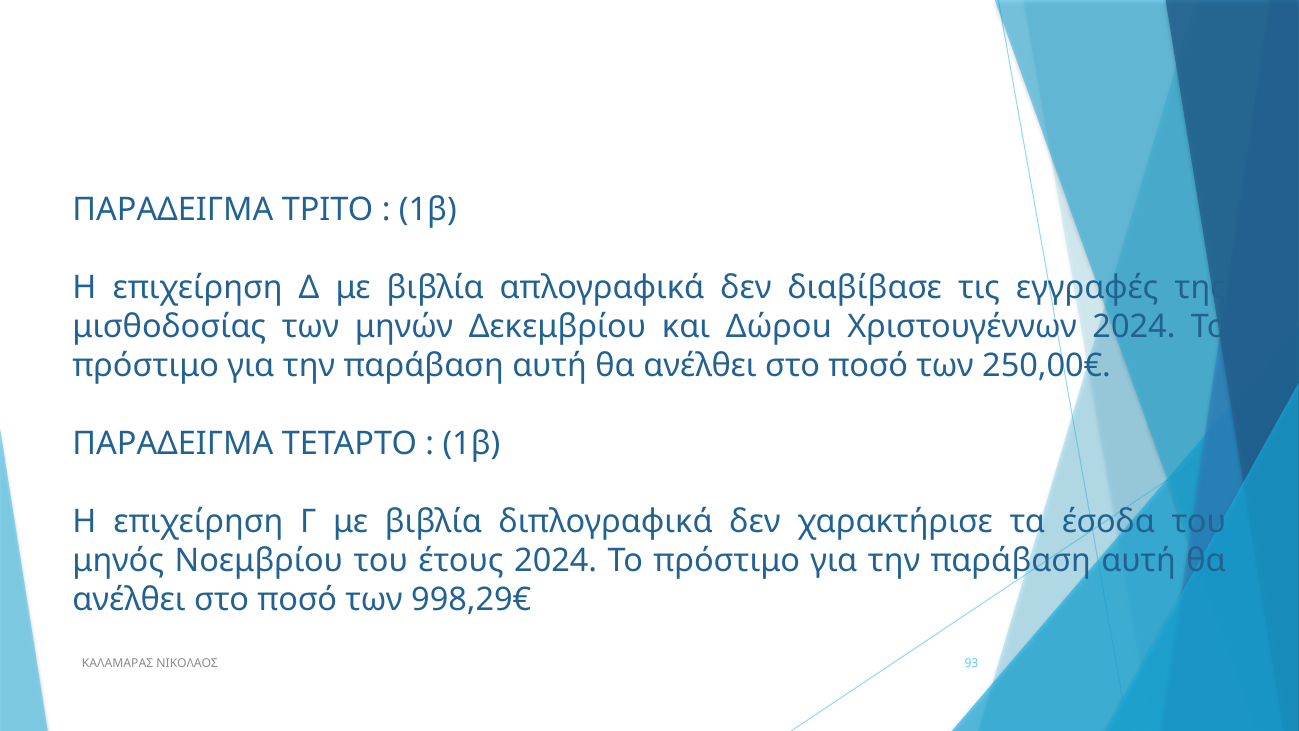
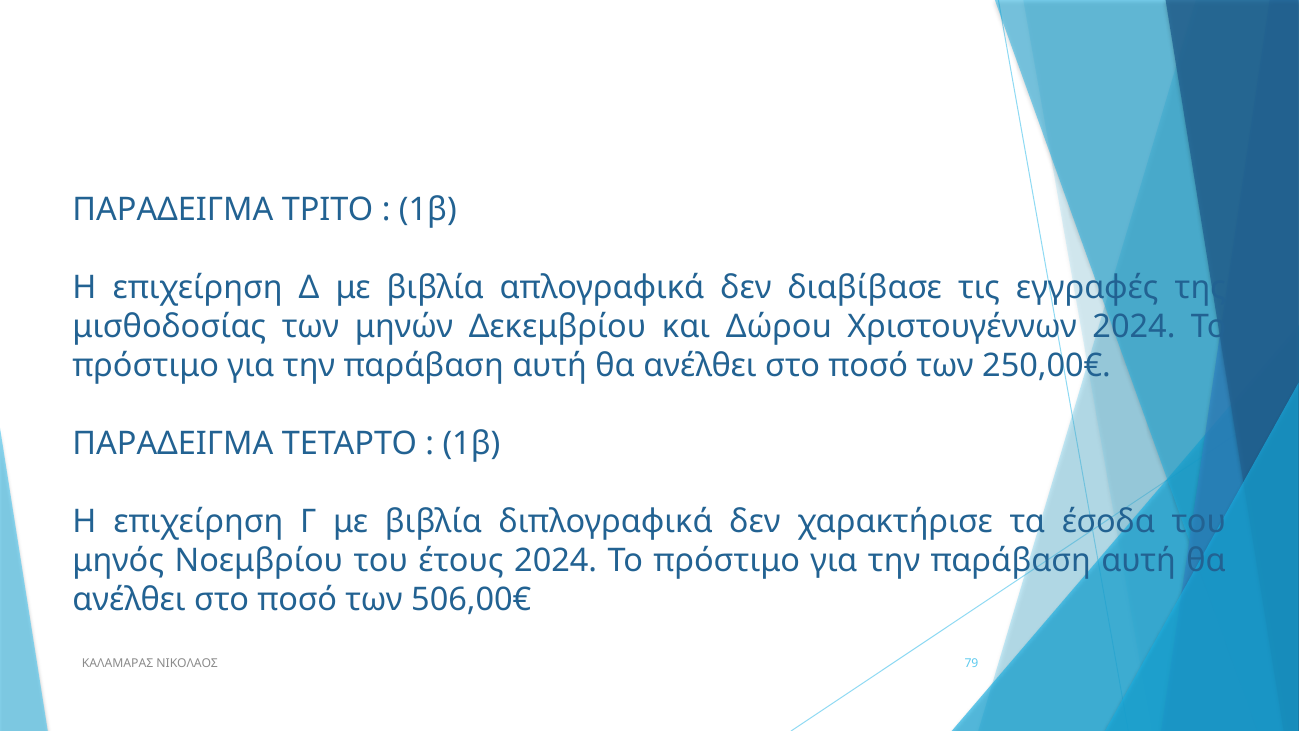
998,29€: 998,29€ -> 506,00€ (471, 600)
93: 93 -> 79 (971, 663)
